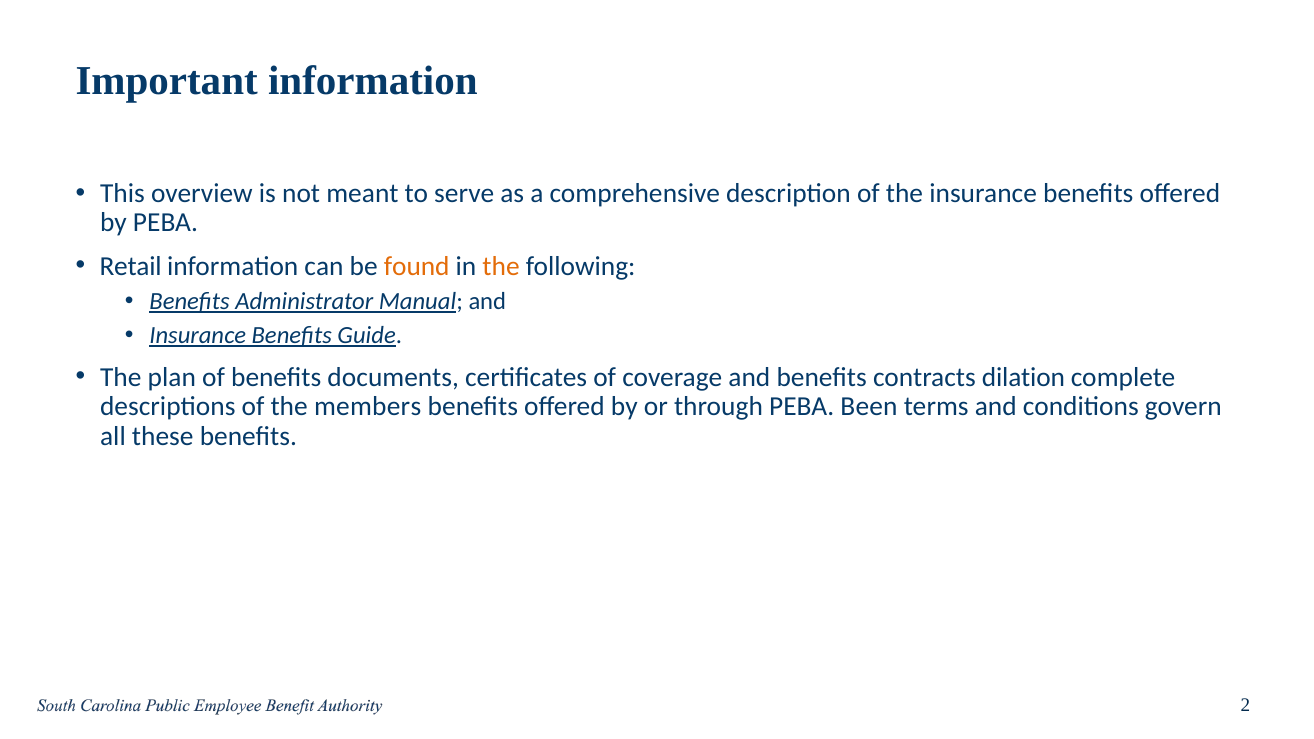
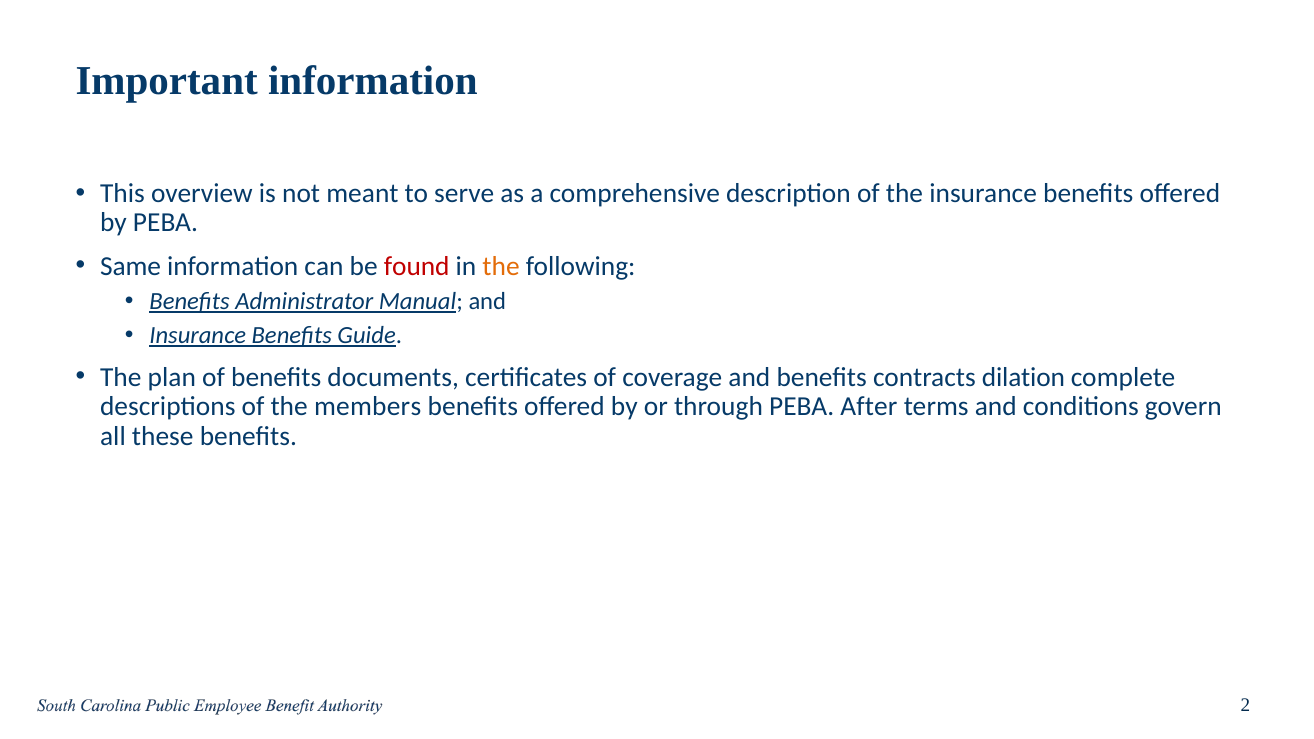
Retail: Retail -> Same (131, 266)
found colour: orange -> red (417, 266)
Been: Been -> After (869, 407)
